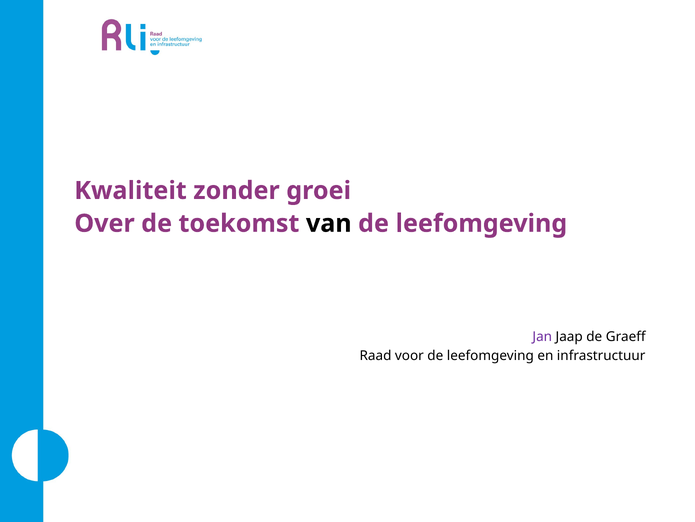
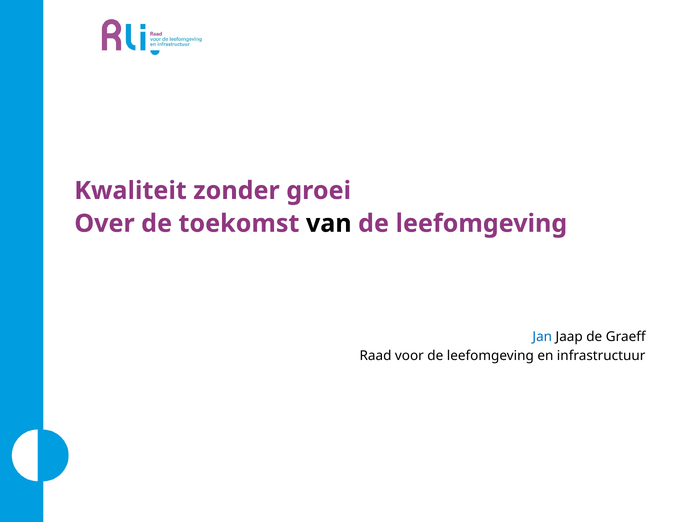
Jan colour: purple -> blue (542, 336)
